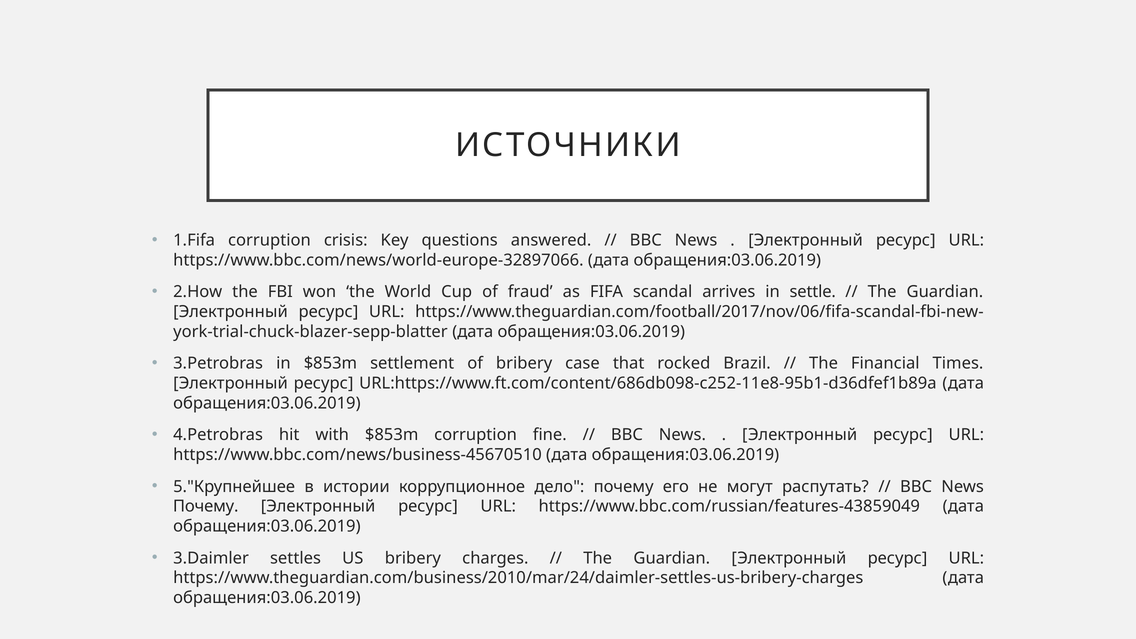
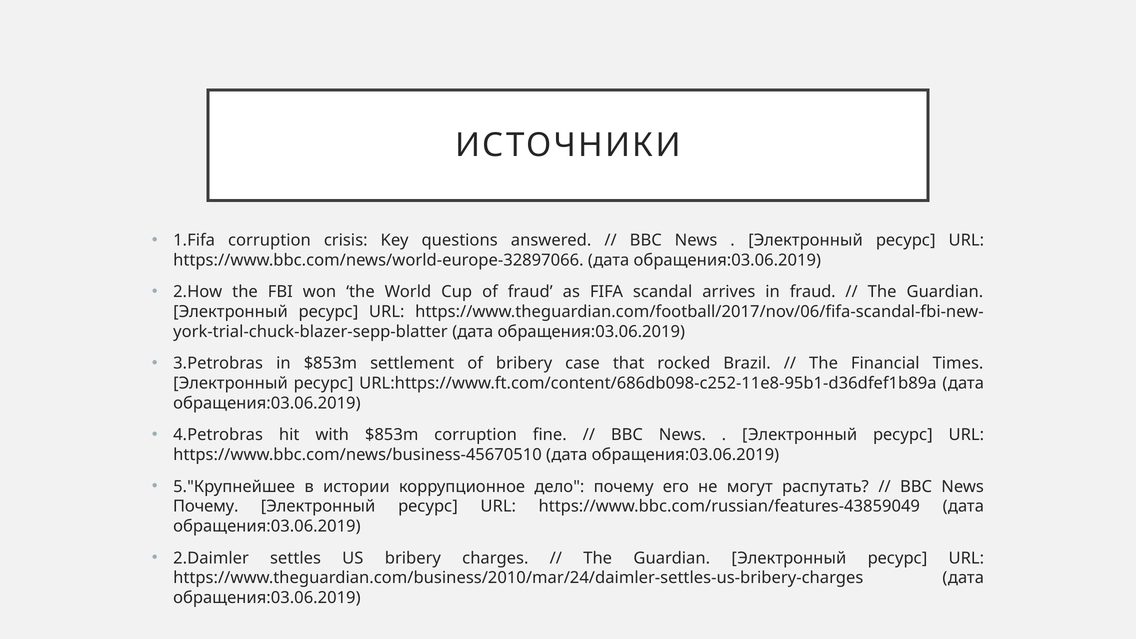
in settle: settle -> fraud (813, 292)
3.Daimler: 3.Daimler -> 2.Daimler (211, 558)
